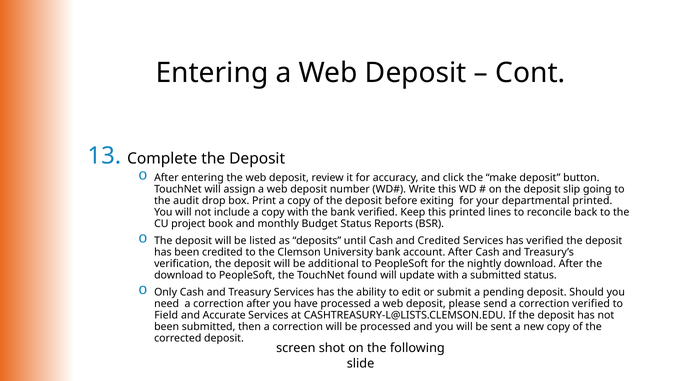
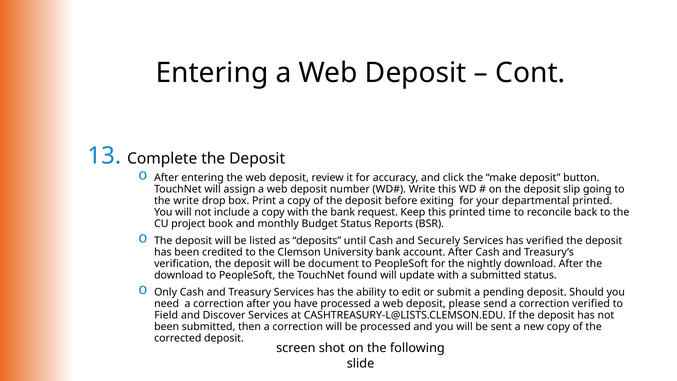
the audit: audit -> write (186, 201)
bank verified: verified -> request (378, 212)
lines: lines -> time (500, 212)
and Credited: Credited -> Securely (439, 241)
additional: additional -> document (333, 264)
Accurate: Accurate -> Discover (224, 315)
